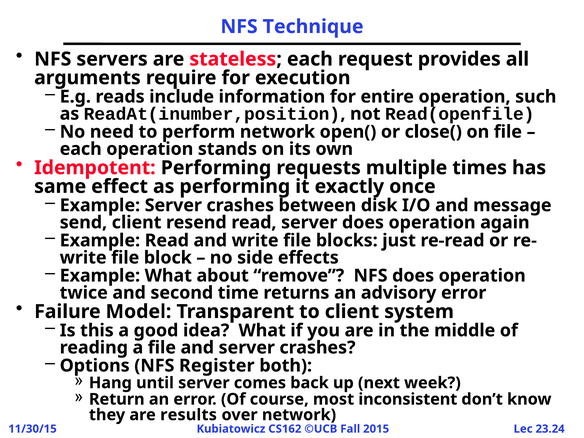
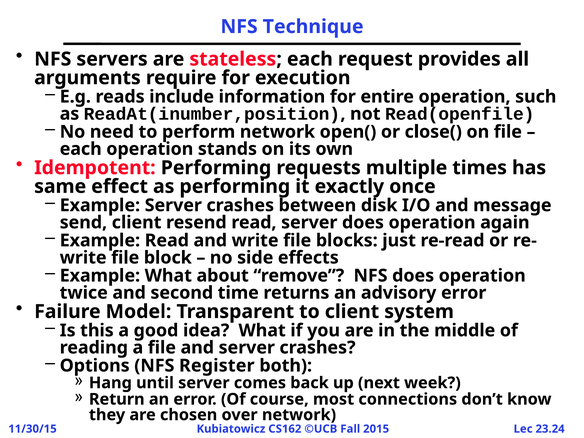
inconsistent: inconsistent -> connections (408, 399)
results: results -> chosen (189, 415)
